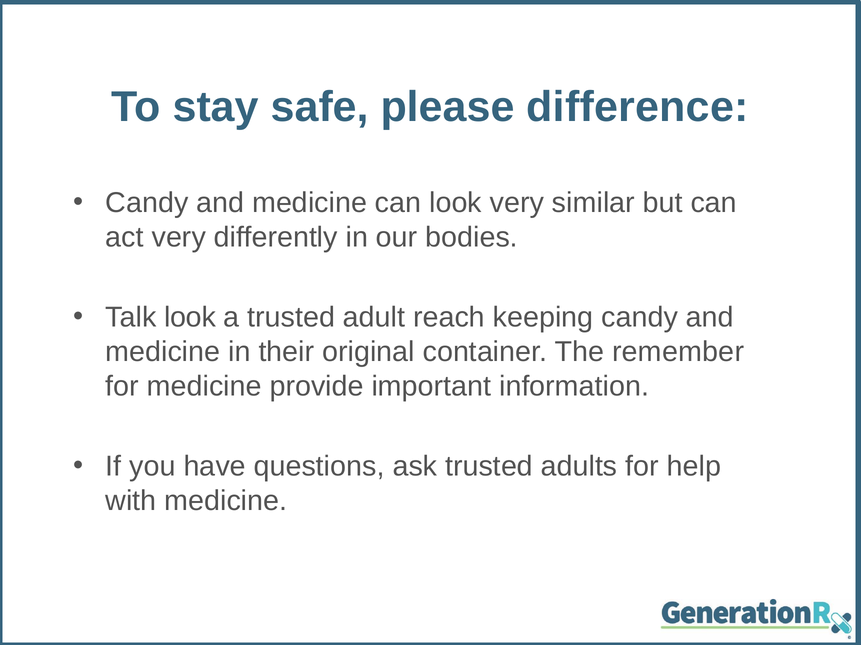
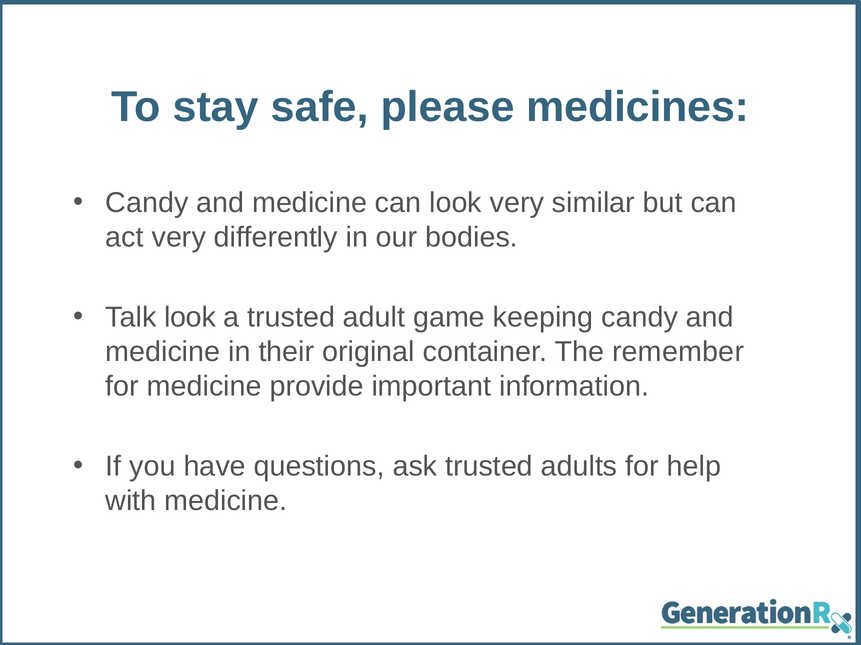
difference: difference -> medicines (638, 107)
reach: reach -> game (449, 318)
